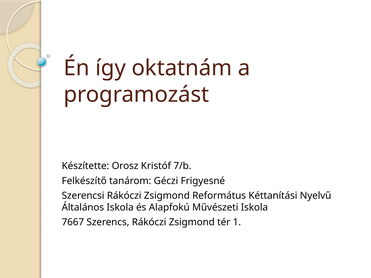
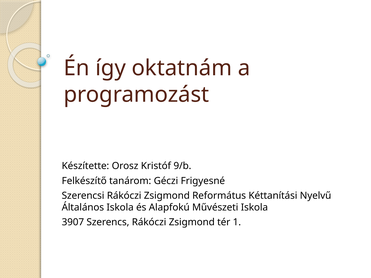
7/b: 7/b -> 9/b (182, 166)
7667: 7667 -> 3907 (73, 222)
